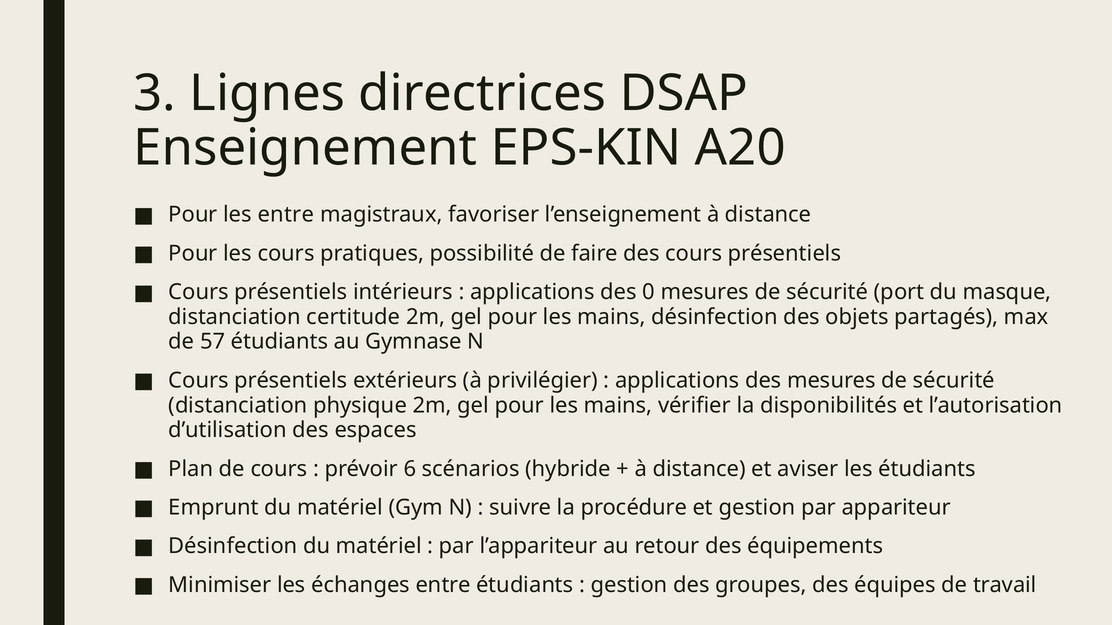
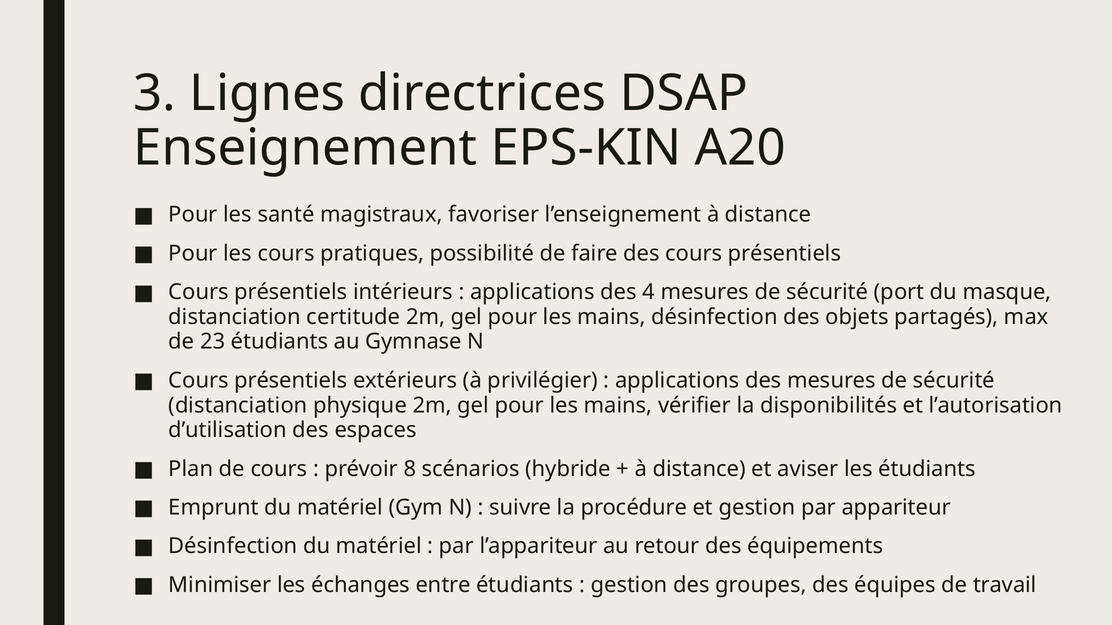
les entre: entre -> santé (286, 215)
0: 0 -> 4 (648, 292)
57: 57 -> 23 (213, 342)
6: 6 -> 8 (410, 469)
